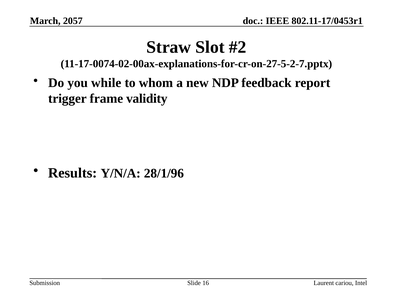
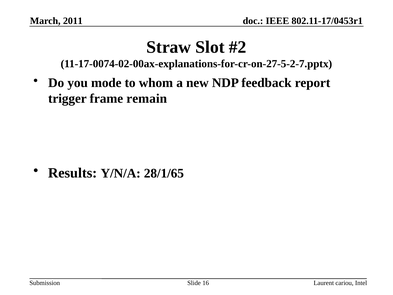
2057: 2057 -> 2011 (73, 21)
while: while -> mode (106, 83)
validity: validity -> remain (147, 99)
28/1/96: 28/1/96 -> 28/1/65 (164, 173)
